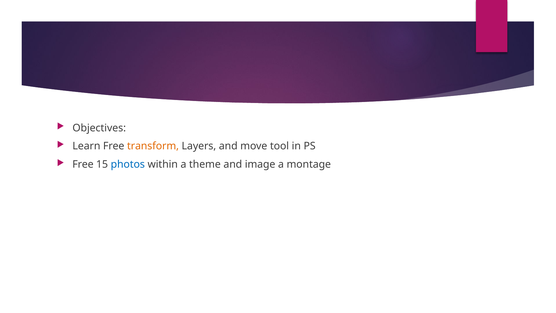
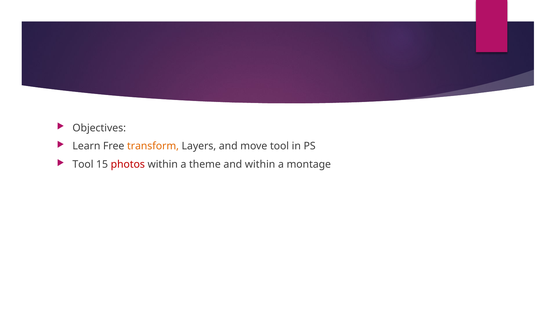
Free: Free -> Tool (83, 164)
photos colour: blue -> red (128, 164)
and image: image -> within (260, 164)
